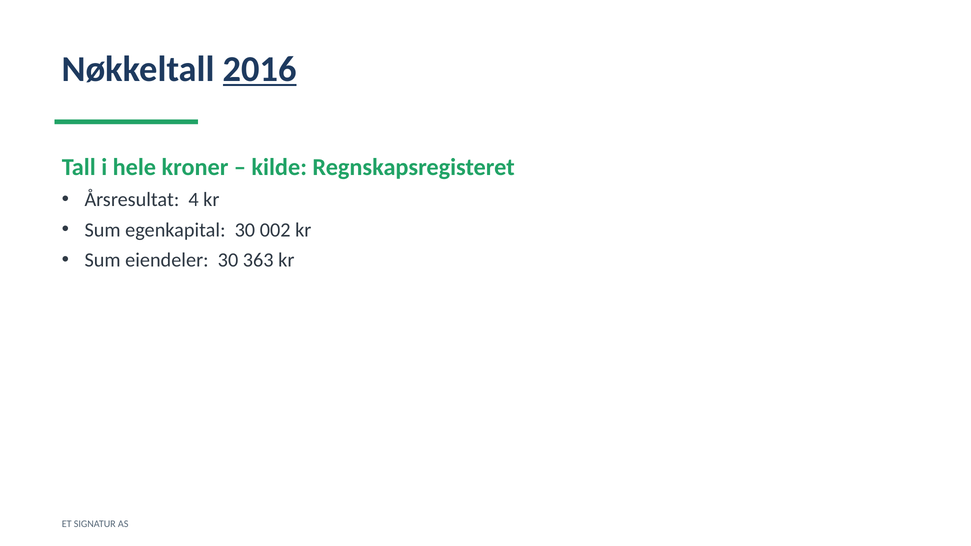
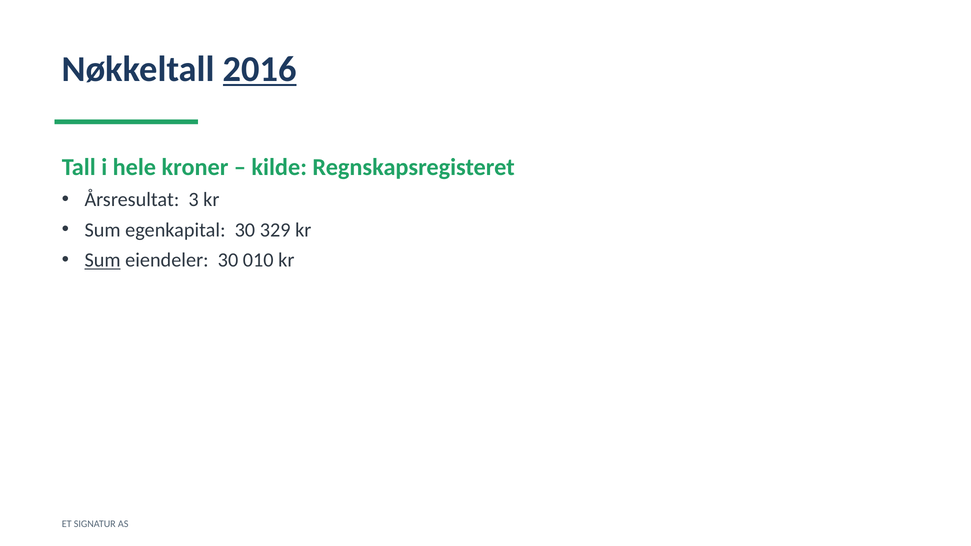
4: 4 -> 3 (194, 200)
002: 002 -> 329 (275, 230)
Sum underline: none -> present (103, 260)
363: 363 -> 010 (258, 260)
